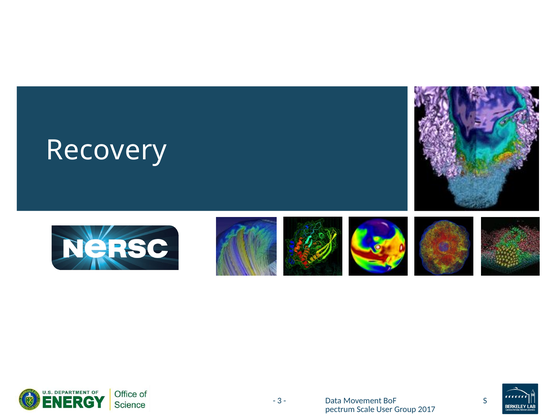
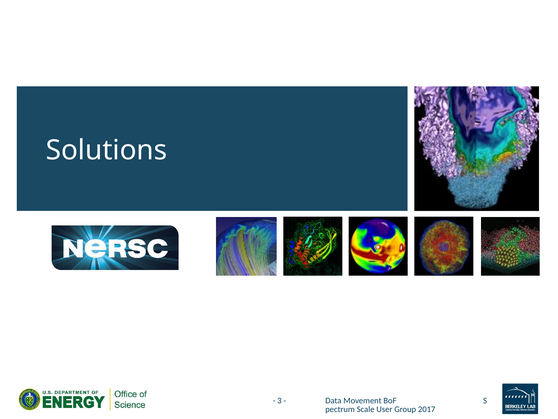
Recovery: Recovery -> Solutions (106, 150)
